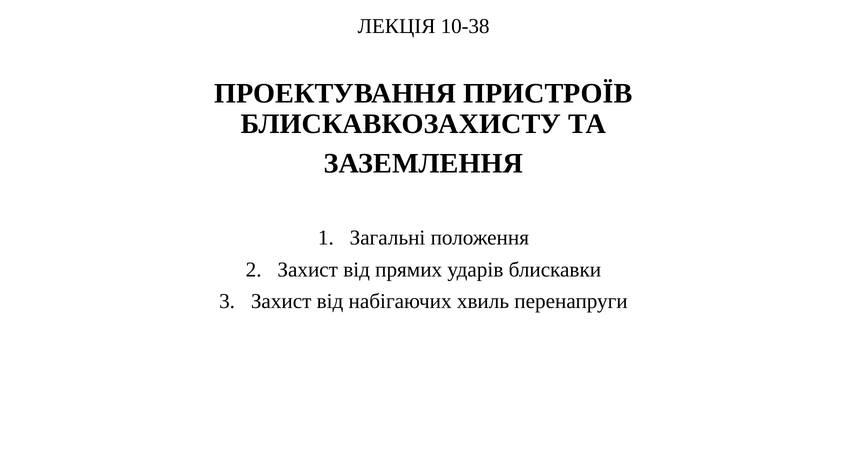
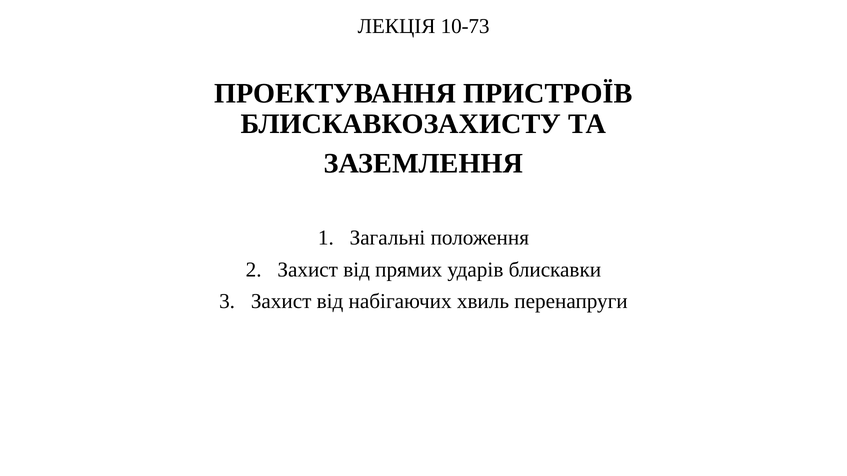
10-38: 10-38 -> 10-73 (465, 26)
